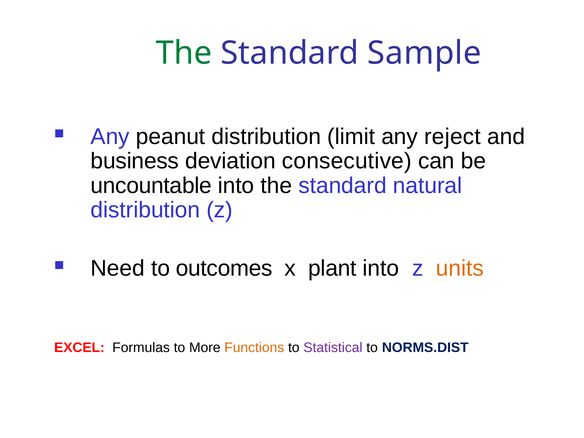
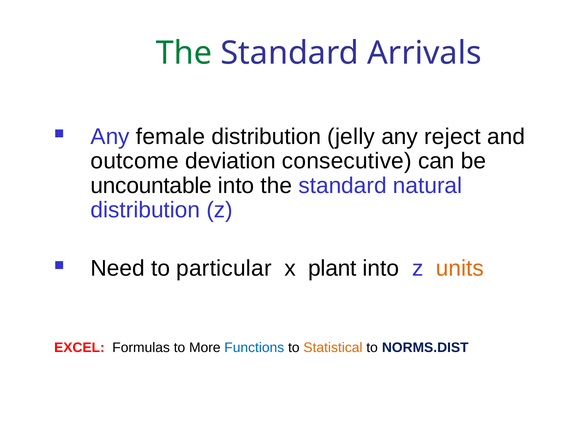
Sample: Sample -> Arrivals (424, 53)
peanut: peanut -> female (170, 137)
limit: limit -> jelly (351, 137)
business: business -> outcome (135, 161)
outcomes: outcomes -> particular (224, 268)
Functions colour: orange -> blue (254, 348)
Statistical colour: purple -> orange (333, 348)
